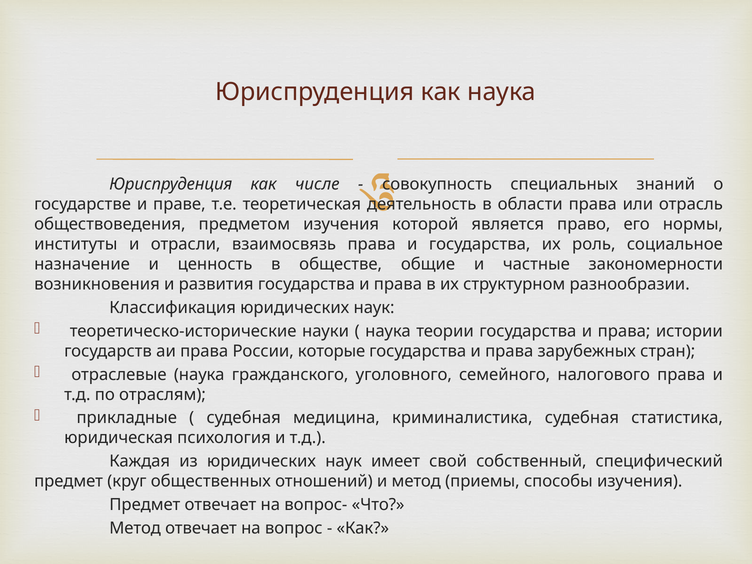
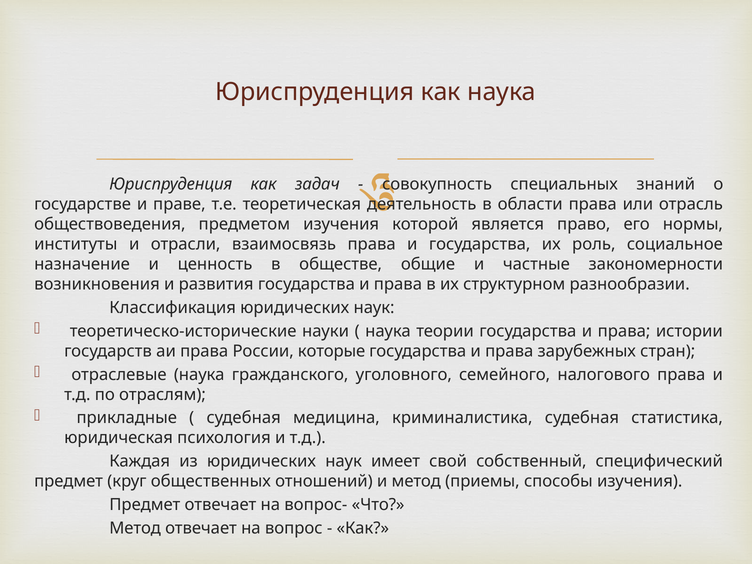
числе: числе -> задач (317, 184)
